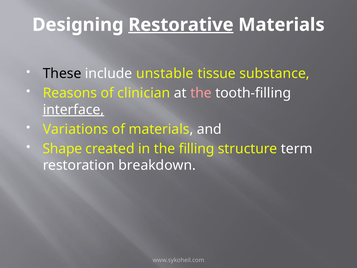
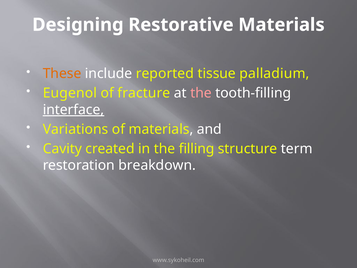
Restorative underline: present -> none (181, 25)
These colour: black -> orange (62, 74)
unstable: unstable -> reported (165, 74)
substance: substance -> palladium (274, 74)
Reasons: Reasons -> Eugenol (70, 93)
clinician: clinician -> fracture (144, 93)
Shape: Shape -> Cavity (62, 149)
